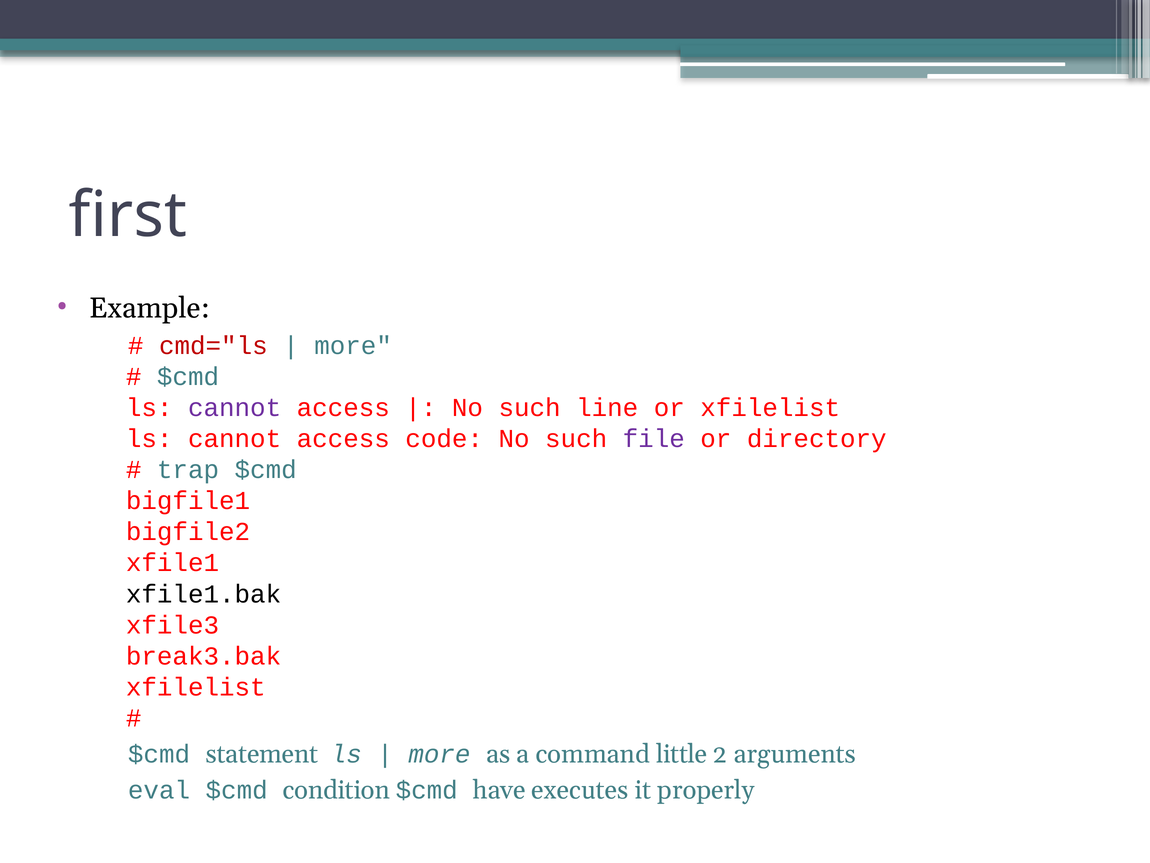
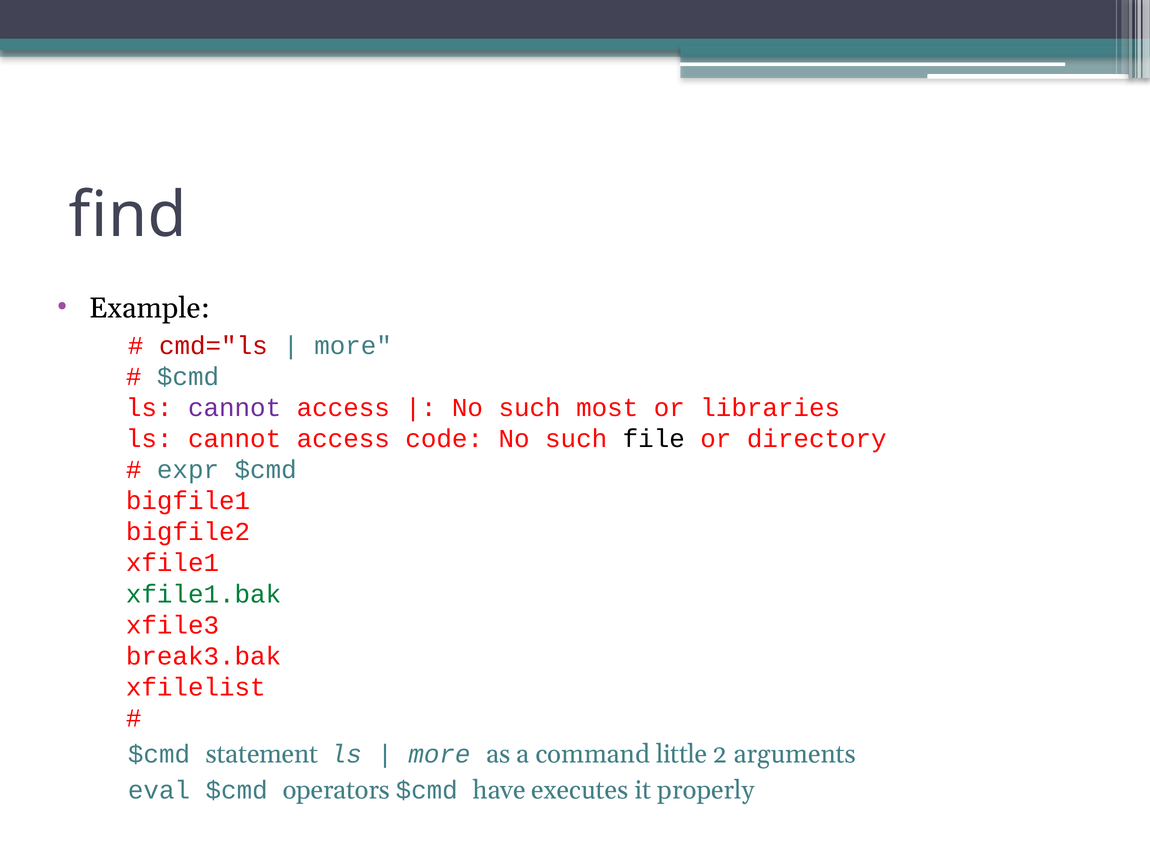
first: first -> find (128, 215)
line: line -> most (607, 407)
or xfilelist: xfilelist -> libraries (770, 407)
file colour: purple -> black (654, 438)
trap: trap -> expr (188, 469)
xfile1.bak colour: black -> green (204, 594)
condition: condition -> operators (336, 790)
